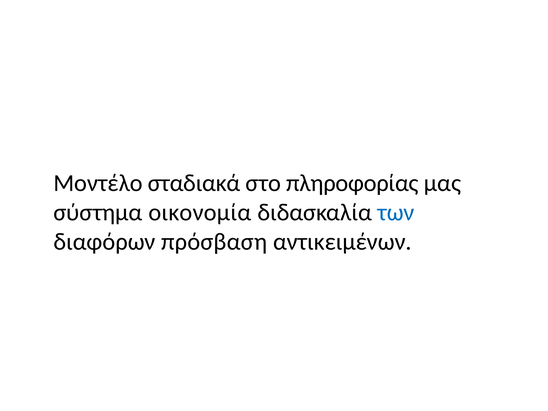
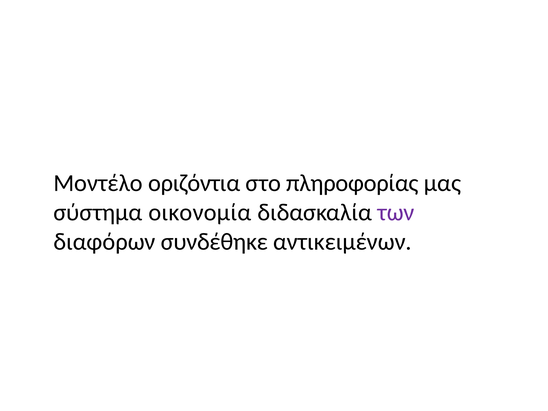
σταδιακά: σταδιακά -> οριζόντια (194, 183)
των colour: blue -> purple (396, 212)
πρόσβαση: πρόσβαση -> συνδέθηκε (214, 242)
